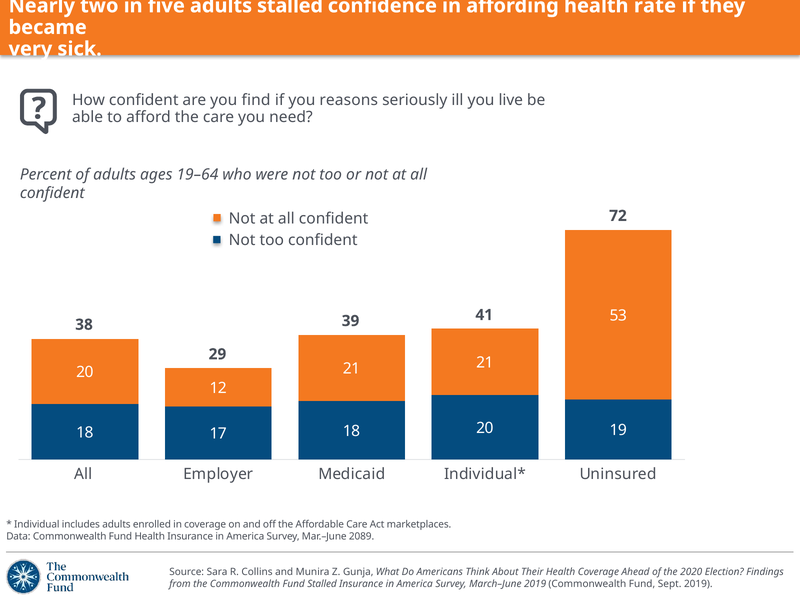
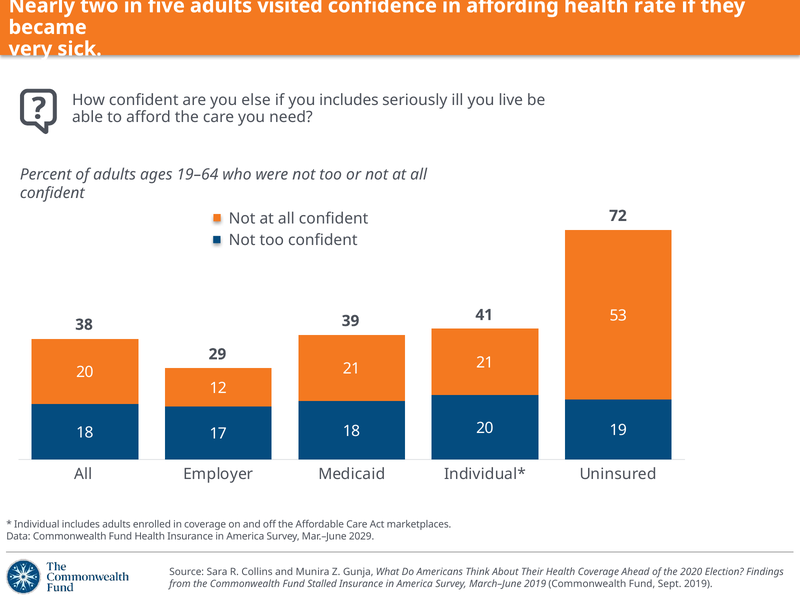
adults stalled: stalled -> visited (290, 6)
find: find -> else (256, 100)
you reasons: reasons -> includes (349, 100)
2089: 2089 -> 2029 (362, 536)
